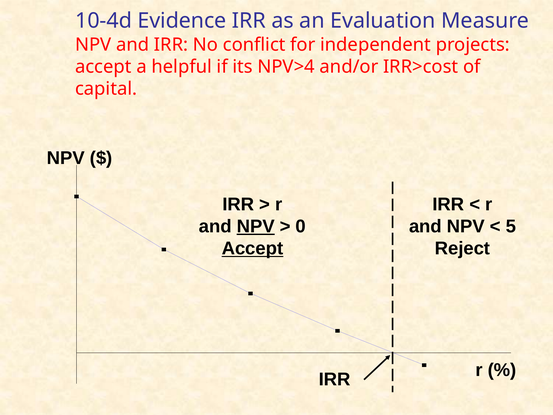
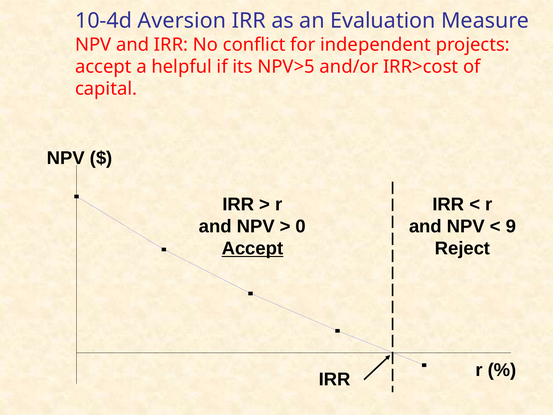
Evidence: Evidence -> Aversion (182, 21)
NPV>4: NPV>4 -> NPV>5 (286, 67)
NPV underline: present -> none (256, 226)
5: 5 -> 9 (511, 226)
